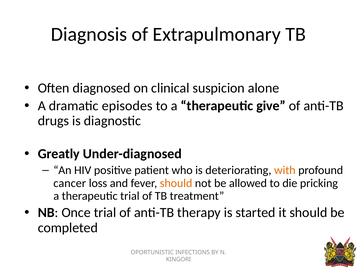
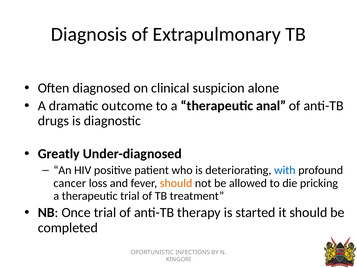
episodes: episodes -> outcome (127, 106)
give: give -> anal (271, 106)
with colour: orange -> blue (285, 170)
